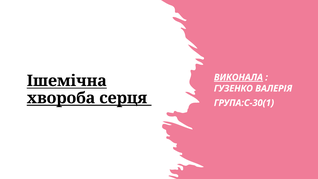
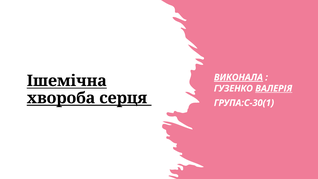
ВАЛЕРІЯ underline: none -> present (274, 88)
